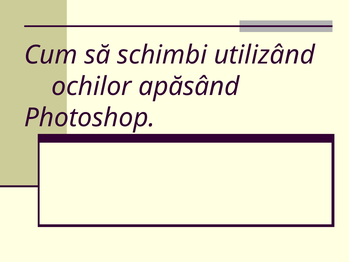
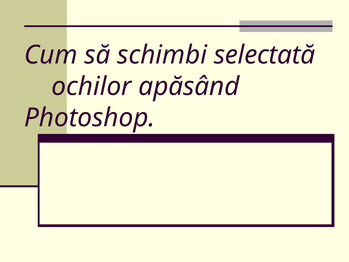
utilizând: utilizând -> selectată (265, 55)
